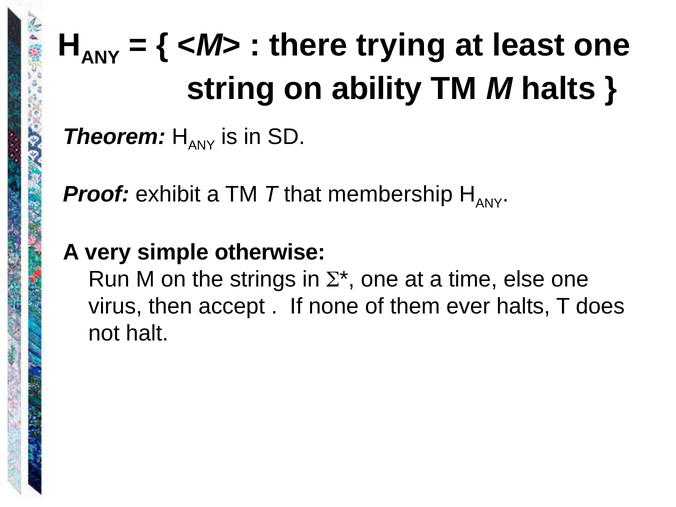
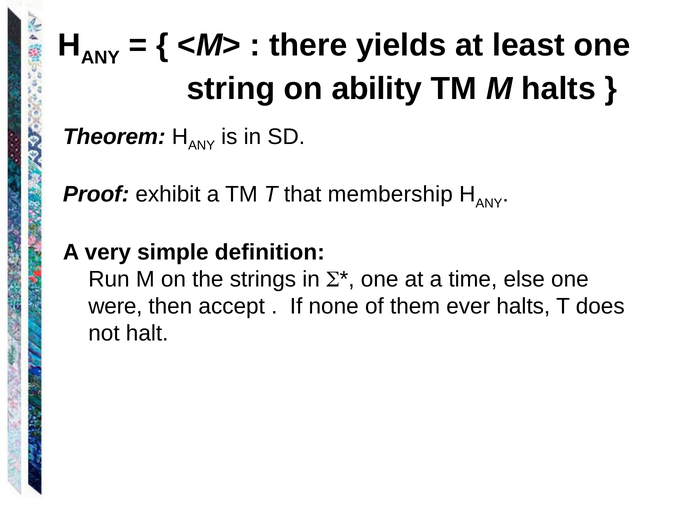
trying: trying -> yields (401, 45)
otherwise: otherwise -> definition (270, 252)
virus: virus -> were (115, 306)
